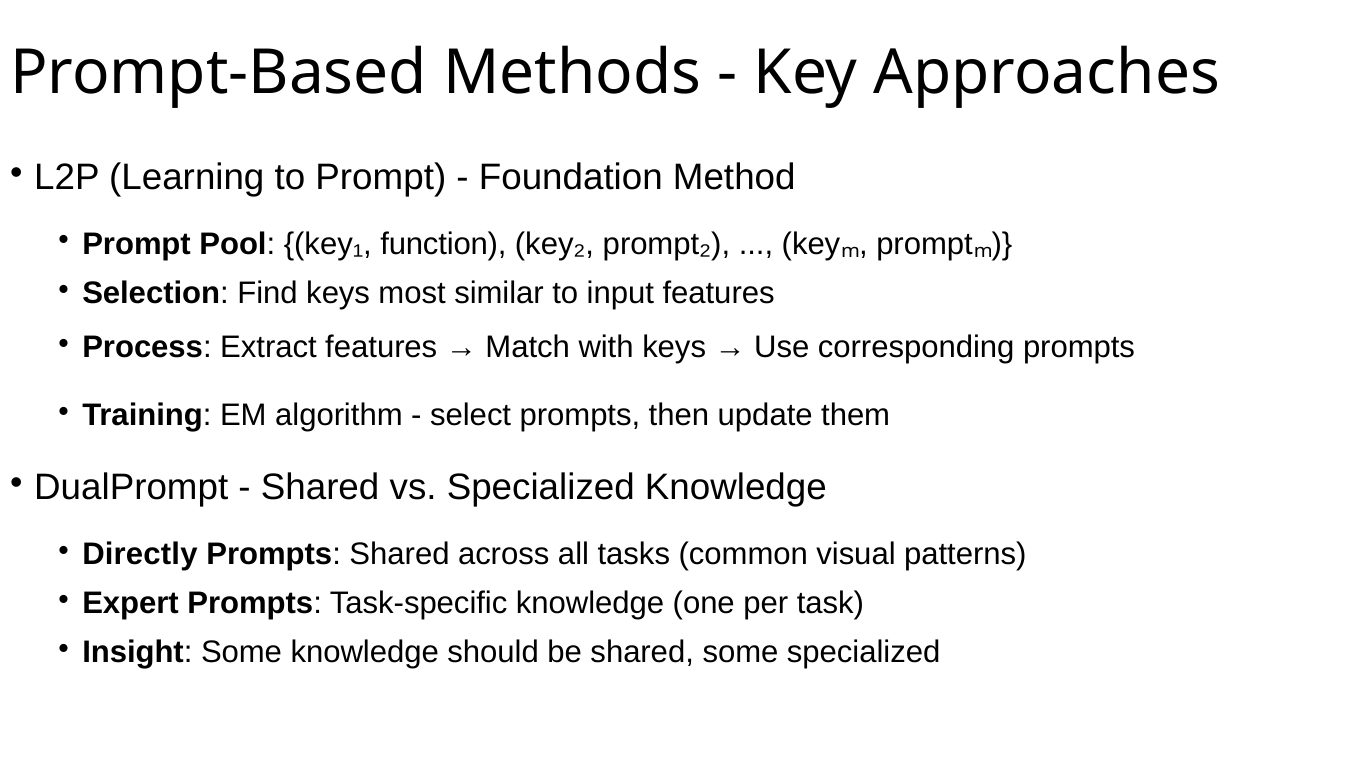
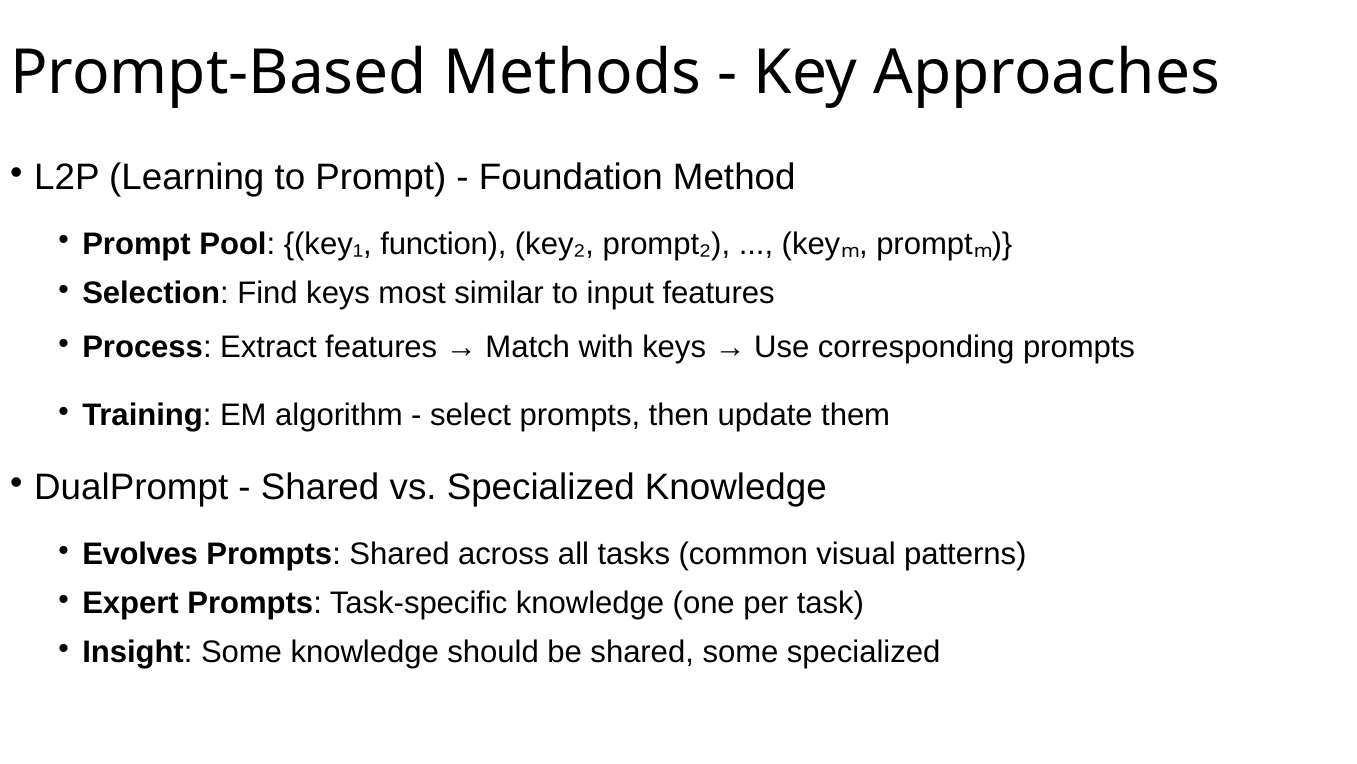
Directly: Directly -> Evolves (140, 553)
